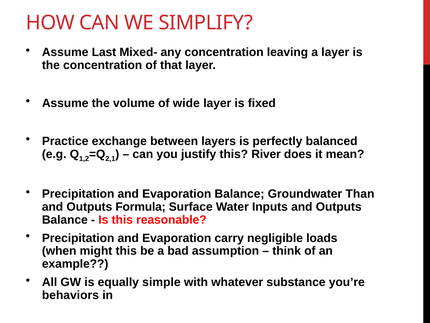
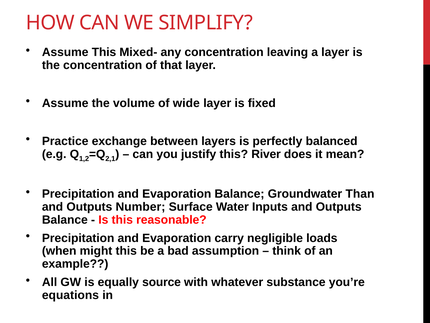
Assume Last: Last -> This (104, 52)
Formula: Formula -> Number (140, 207)
simple: simple -> source (162, 282)
behaviors: behaviors -> equations (70, 295)
